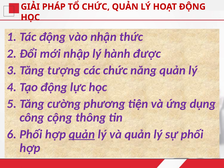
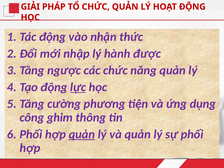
tượng: tượng -> ngược (64, 70)
lực underline: none -> present (78, 87)
cộng: cộng -> ghim (60, 118)
